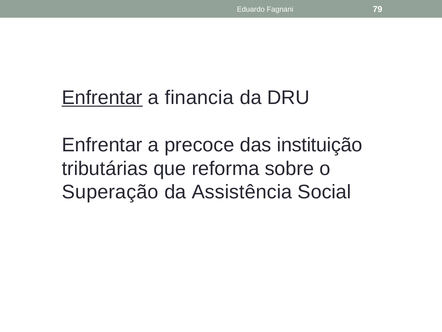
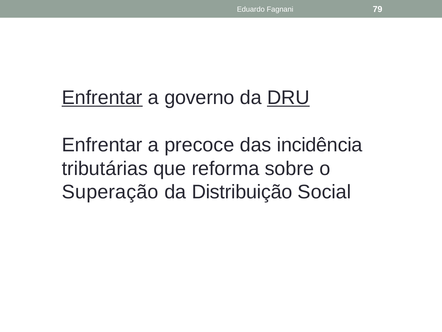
financia: financia -> governo (199, 98)
DRU underline: none -> present (288, 98)
instituição: instituição -> incidência (320, 145)
Assistência: Assistência -> Distribuição (242, 192)
